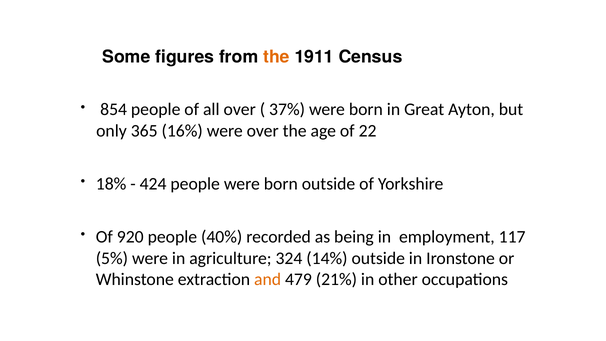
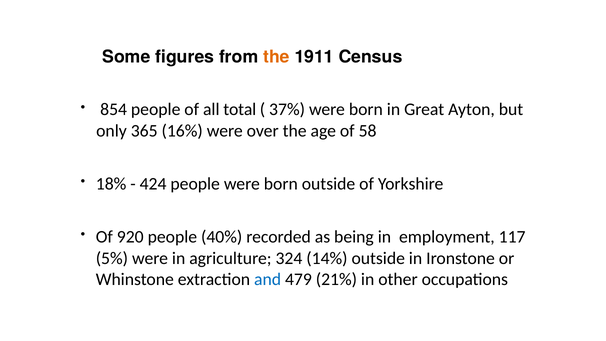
all over: over -> total (240, 110)
22: 22 -> 58 (368, 131)
and colour: orange -> blue (268, 279)
